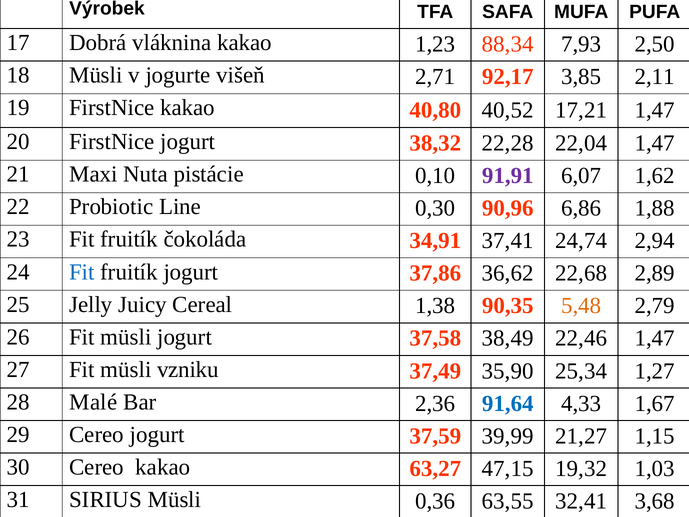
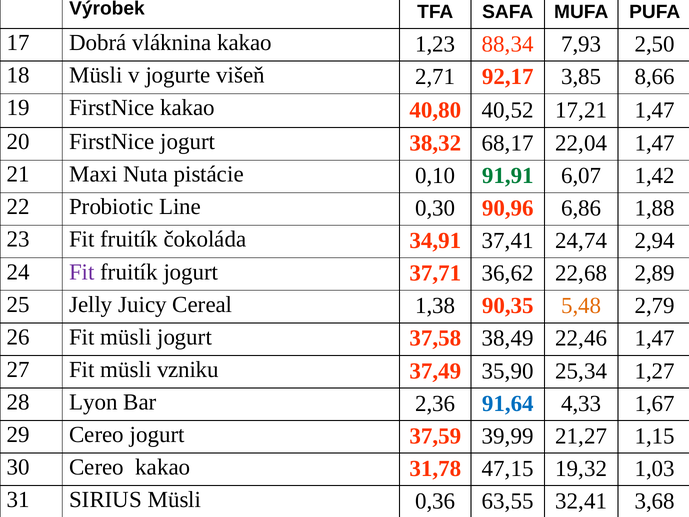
2,11: 2,11 -> 8,66 (655, 77)
22,28: 22,28 -> 68,17 (508, 143)
91,91 colour: purple -> green (508, 176)
1,62: 1,62 -> 1,42 (655, 176)
Fit colour: blue -> purple (82, 272)
37,86: 37,86 -> 37,71 (435, 273)
Malé: Malé -> Lyon (93, 402)
63,27: 63,27 -> 31,78 (435, 468)
